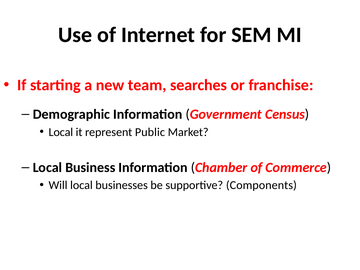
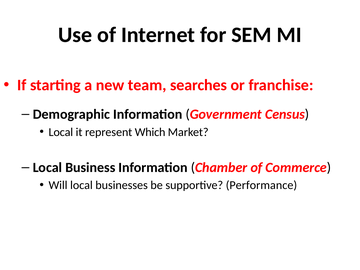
Public: Public -> Which (150, 132)
Components: Components -> Performance (261, 185)
